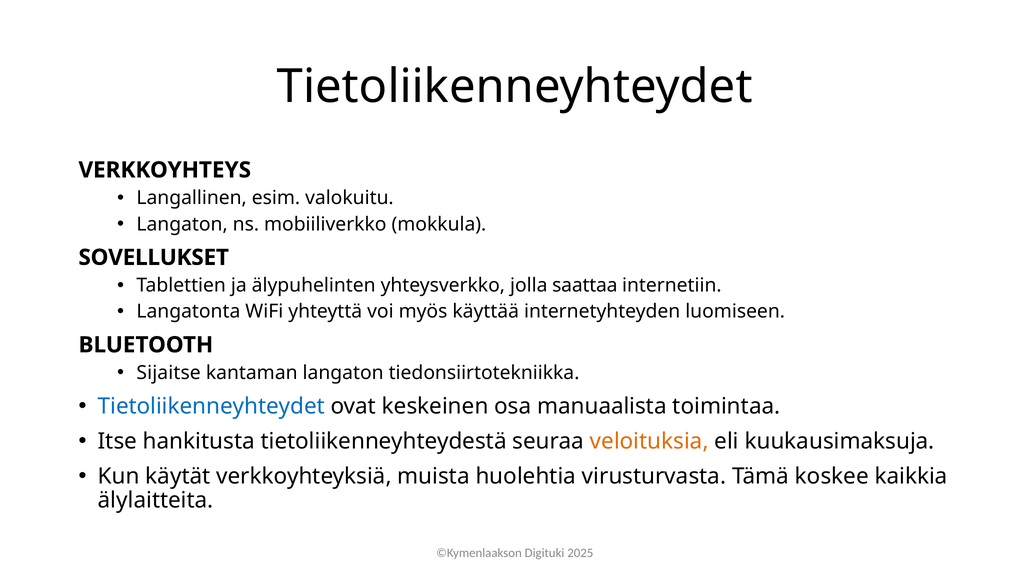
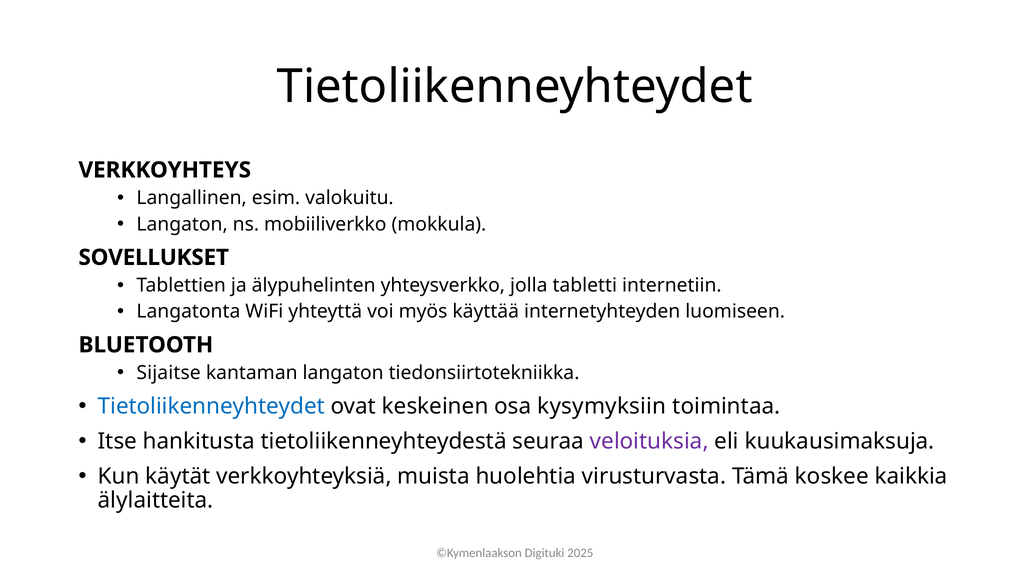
saattaa: saattaa -> tabletti (585, 286)
manuaalista: manuaalista -> kysymyksiin (602, 406)
veloituksia colour: orange -> purple (649, 441)
